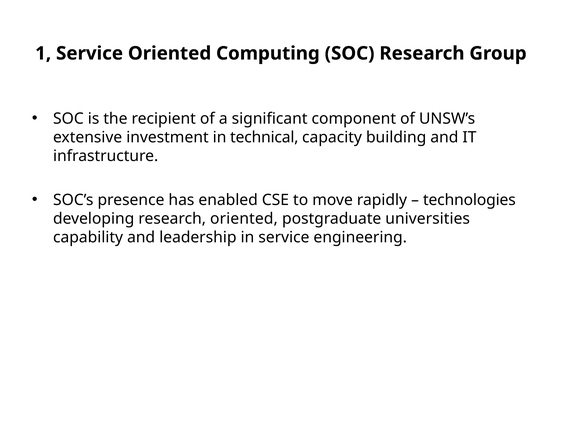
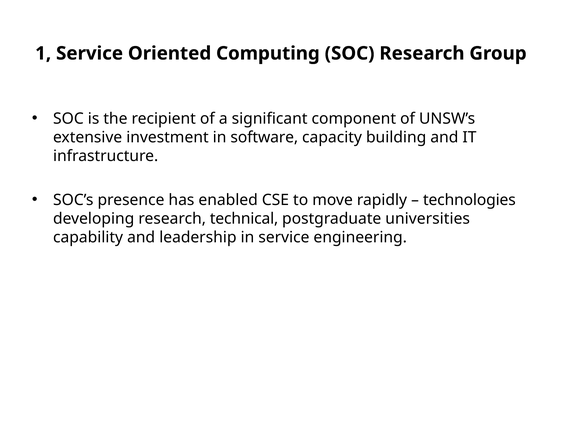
technical: technical -> software (264, 137)
research oriented: oriented -> technical (244, 218)
